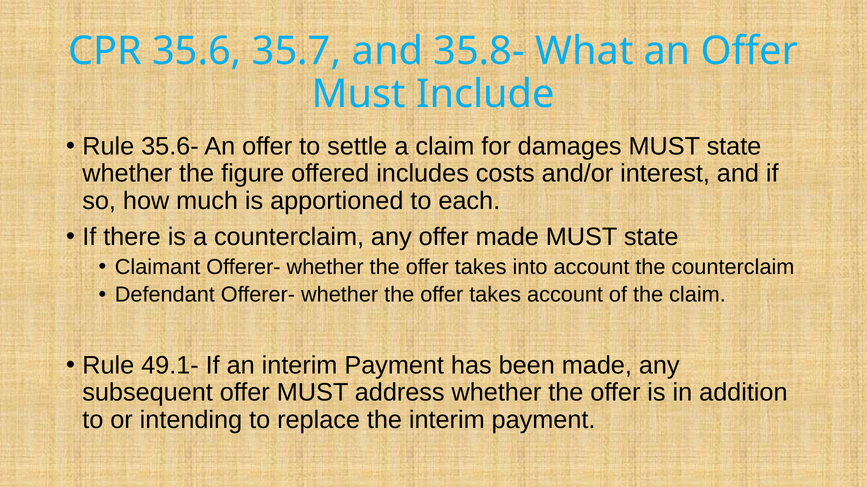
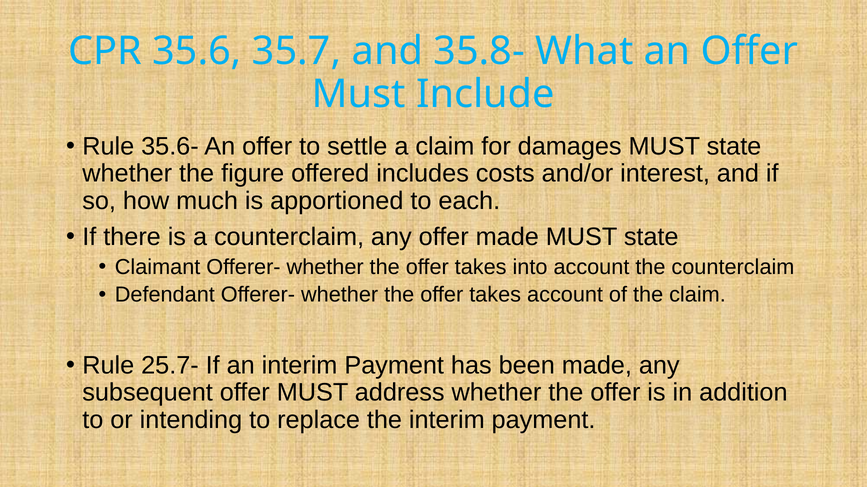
49.1-: 49.1- -> 25.7- (170, 366)
